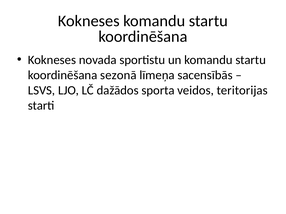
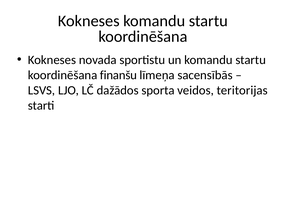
sezonā: sezonā -> finanšu (118, 75)
